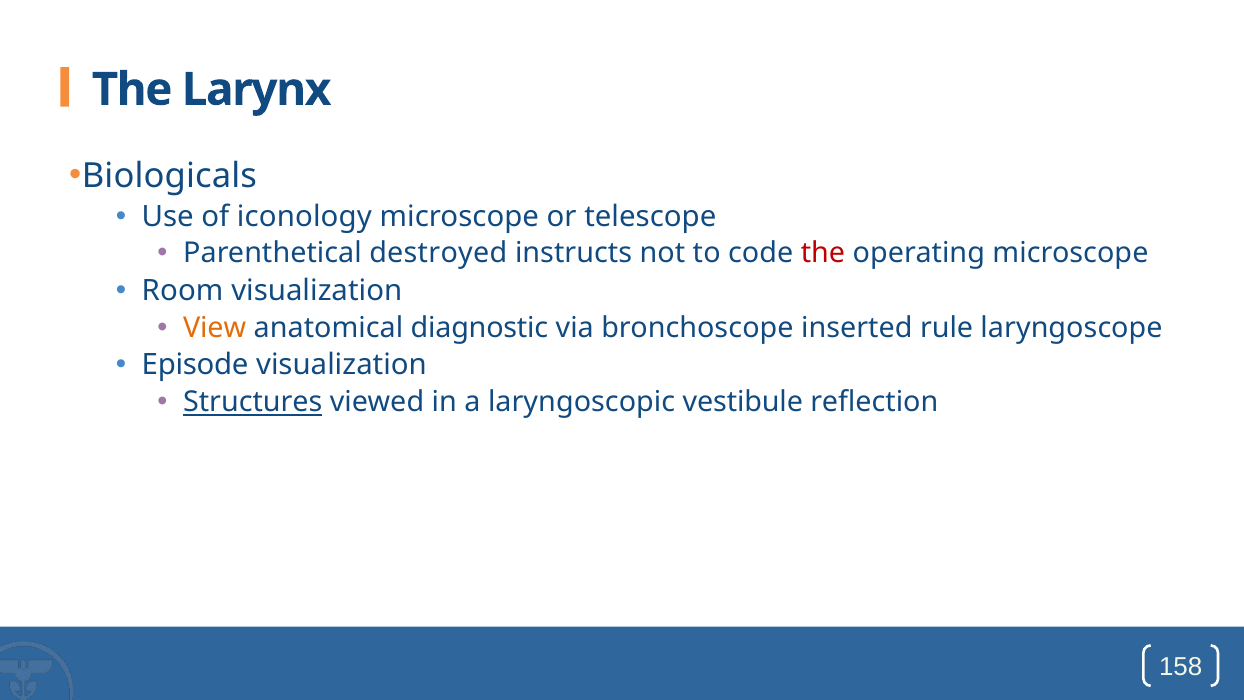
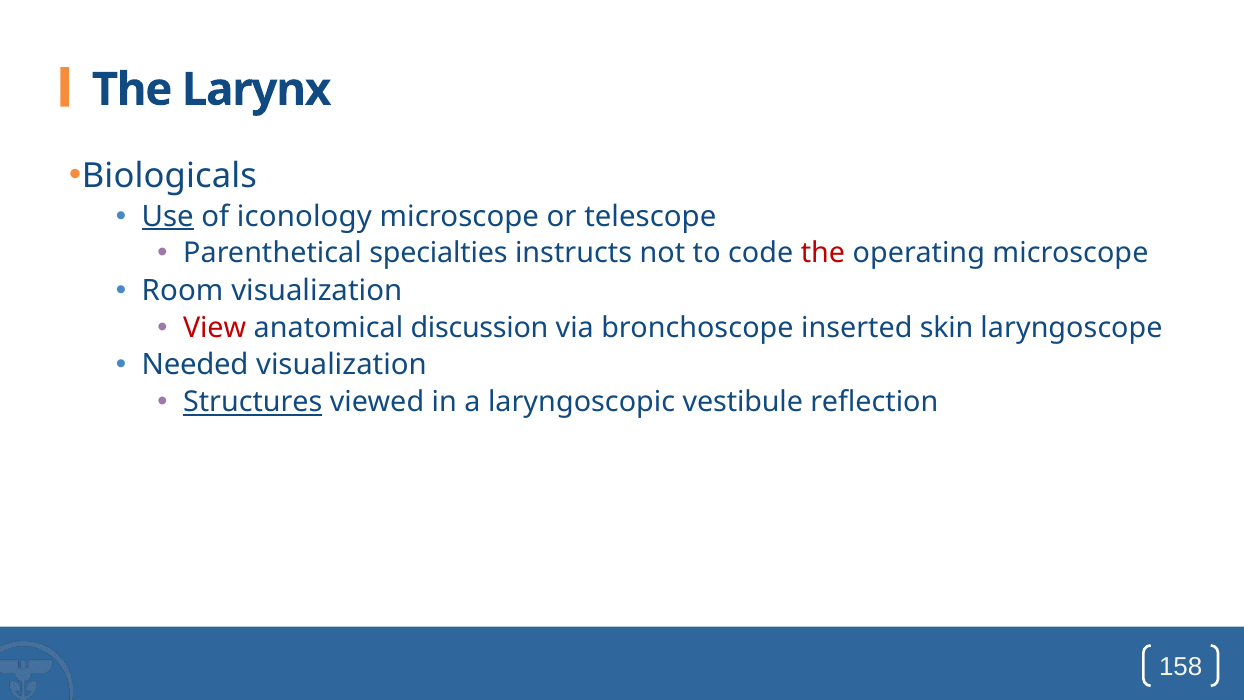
Use underline: none -> present (168, 216)
destroyed: destroyed -> specialties (438, 253)
View colour: orange -> red (215, 328)
diagnostic: diagnostic -> discussion (479, 328)
rule: rule -> skin (947, 328)
Episode: Episode -> Needed (195, 365)
